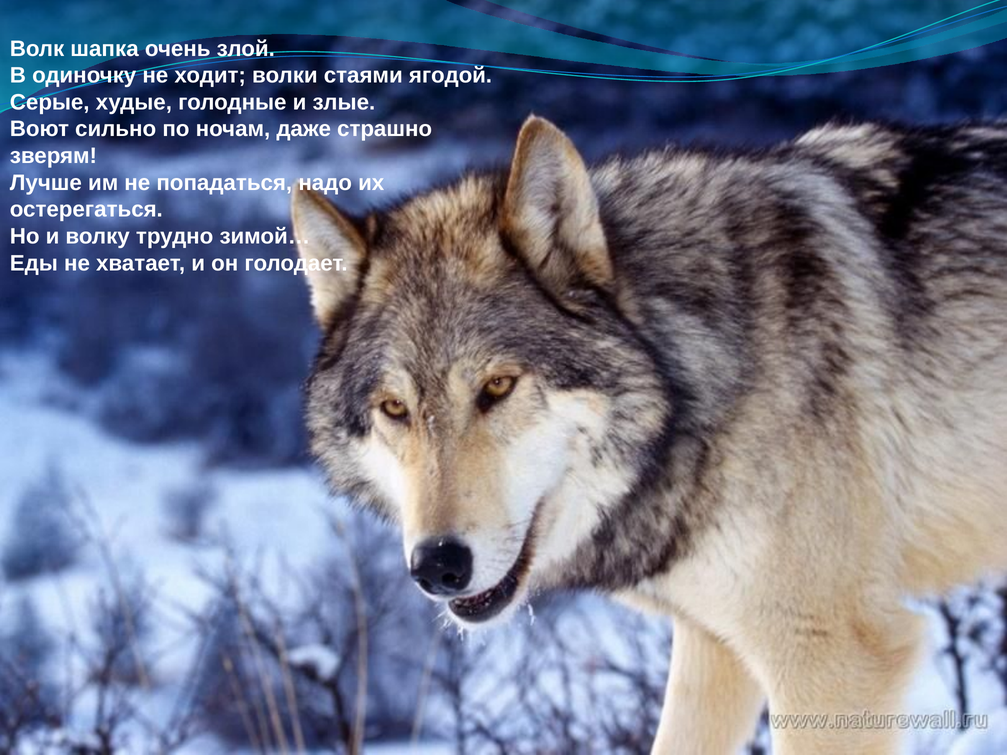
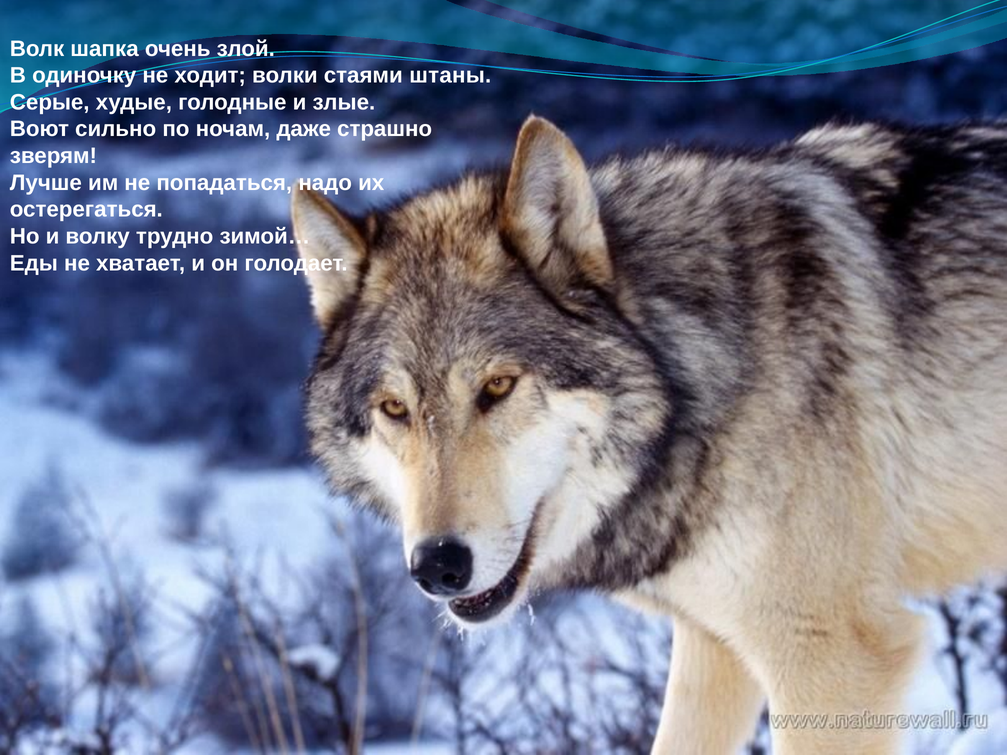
ягодой: ягодой -> штаны (450, 75)
